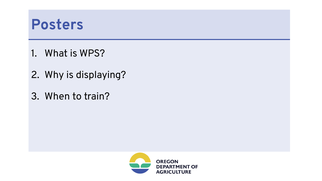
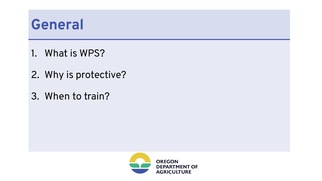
Posters: Posters -> General (57, 24)
displaying: displaying -> protective (101, 75)
